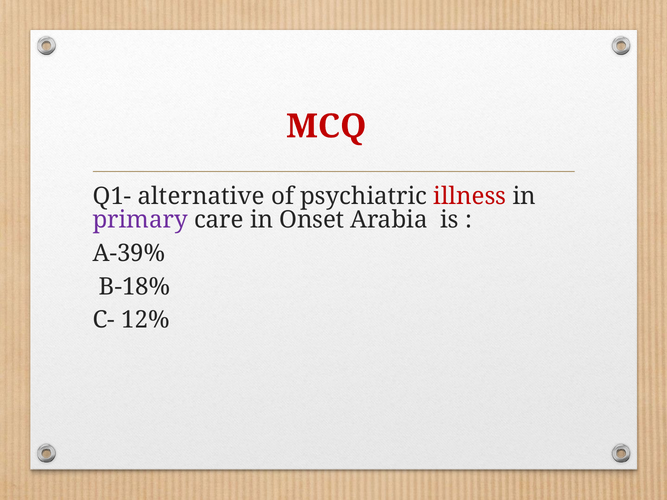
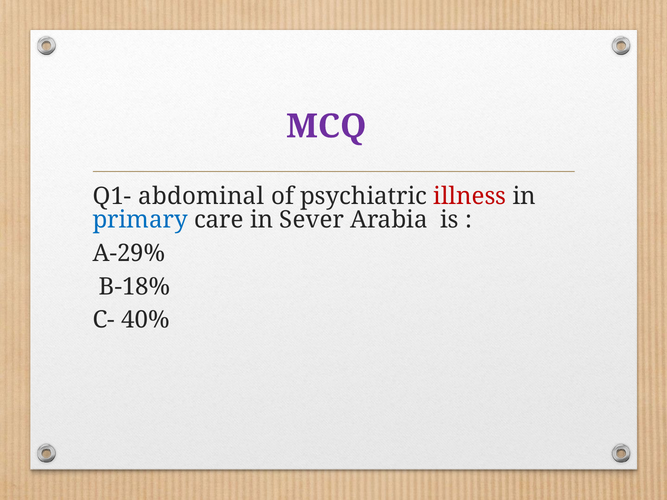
MCQ colour: red -> purple (326, 126)
alternative: alternative -> abdominal (201, 197)
primary colour: purple -> blue (140, 220)
Onset: Onset -> Sever (312, 220)
A-39%: A-39% -> A-29% (129, 253)
12%: 12% -> 40% (145, 320)
